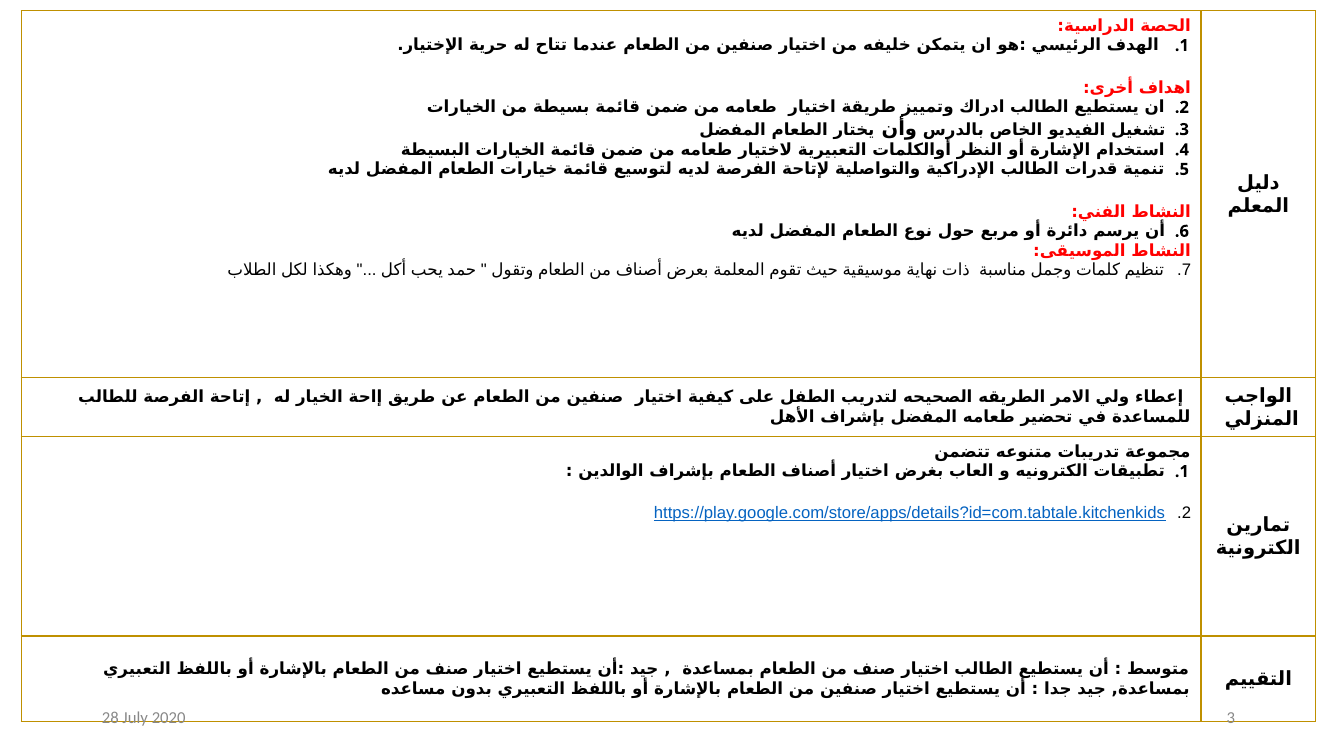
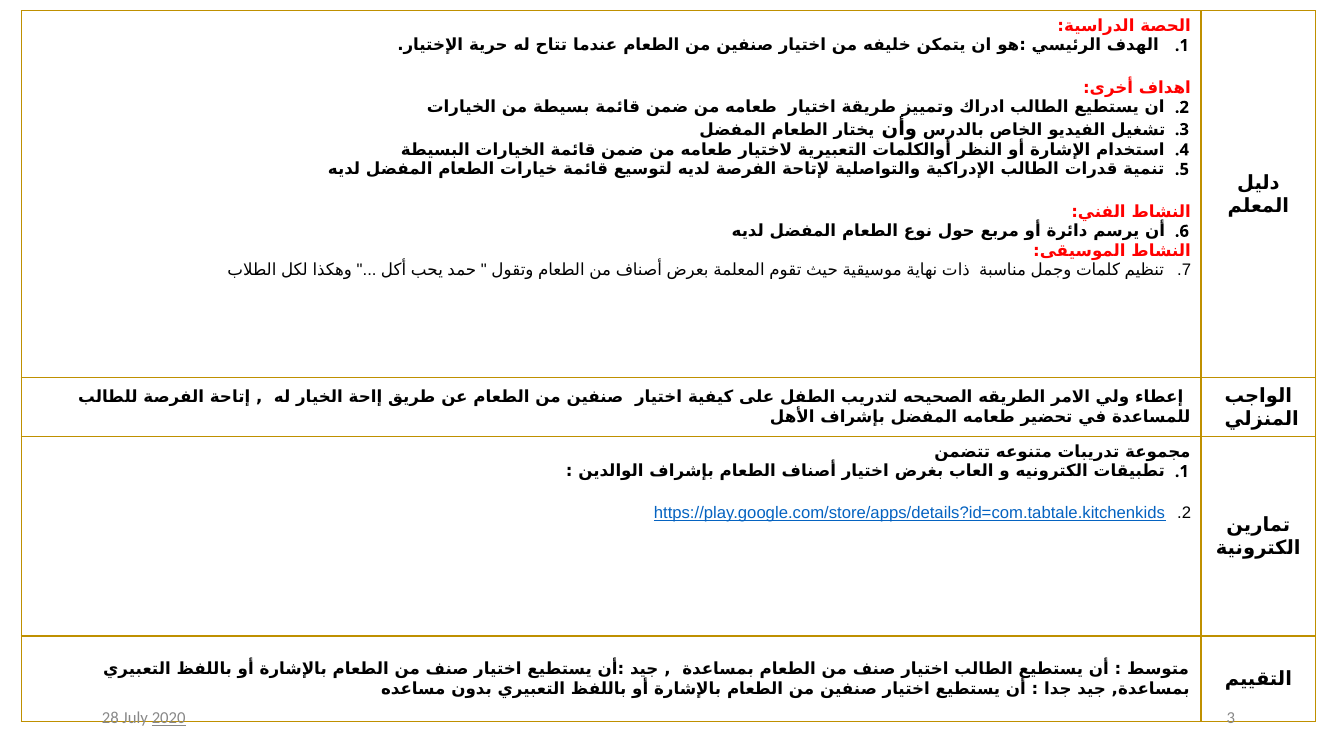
2020 underline: none -> present (169, 718)
